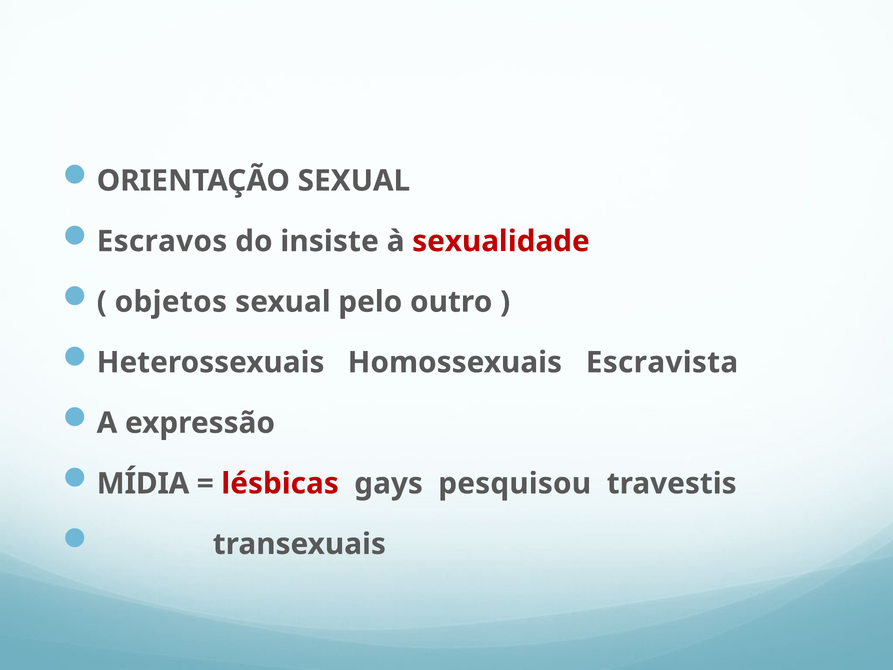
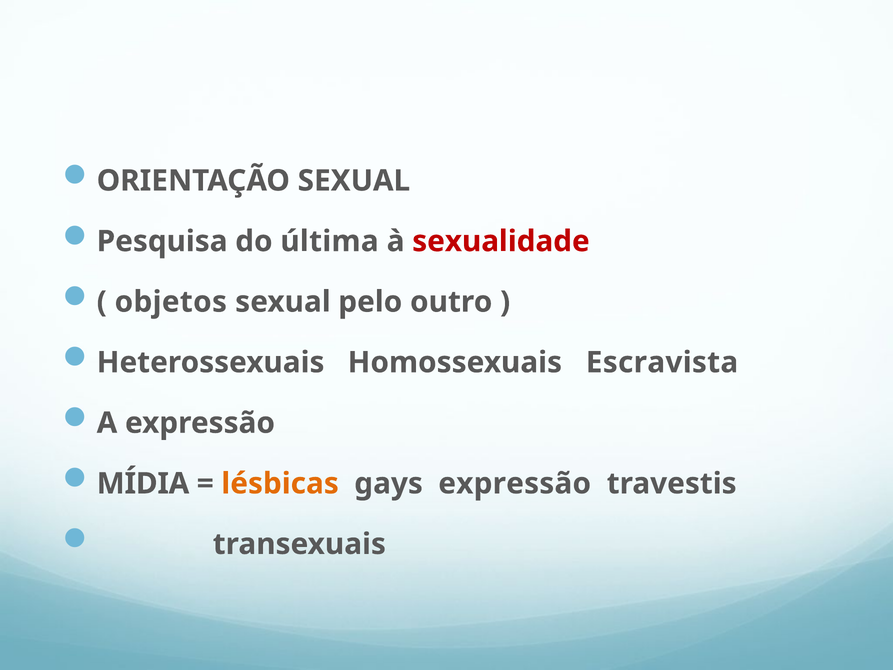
Escravos: Escravos -> Pesquisa (162, 241)
insiste: insiste -> última (329, 241)
lésbicas colour: red -> orange (280, 483)
gays pesquisou: pesquisou -> expressão (515, 483)
